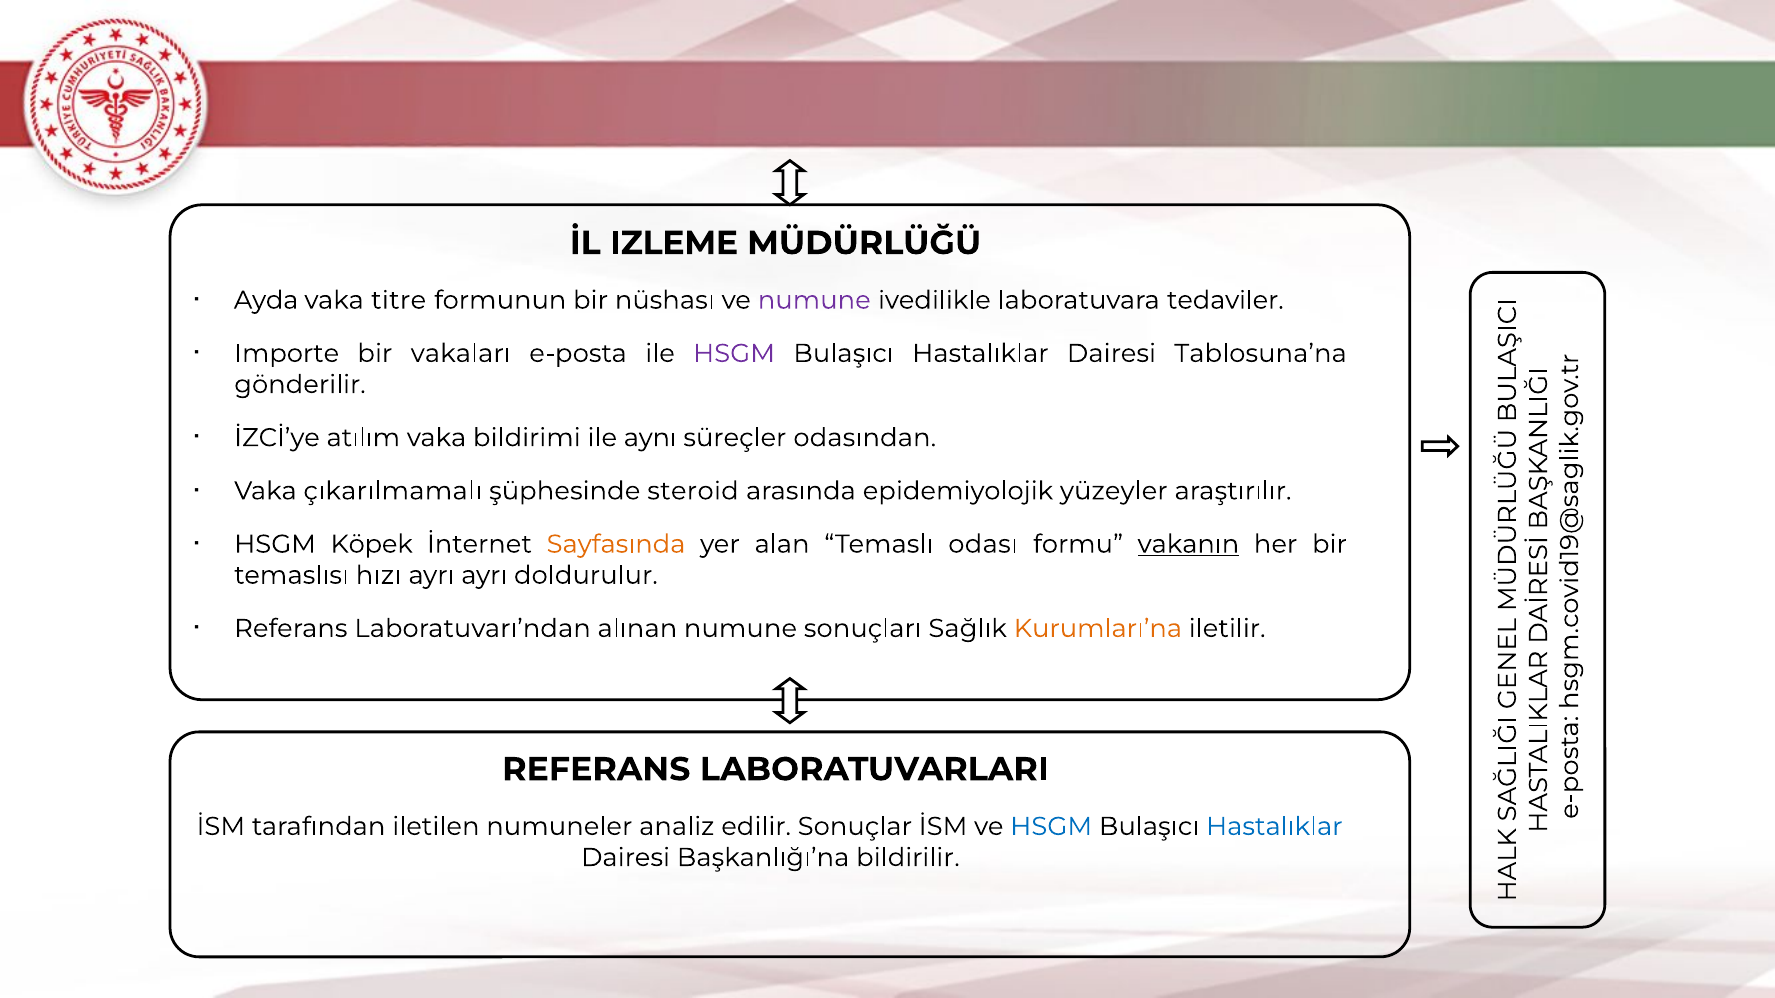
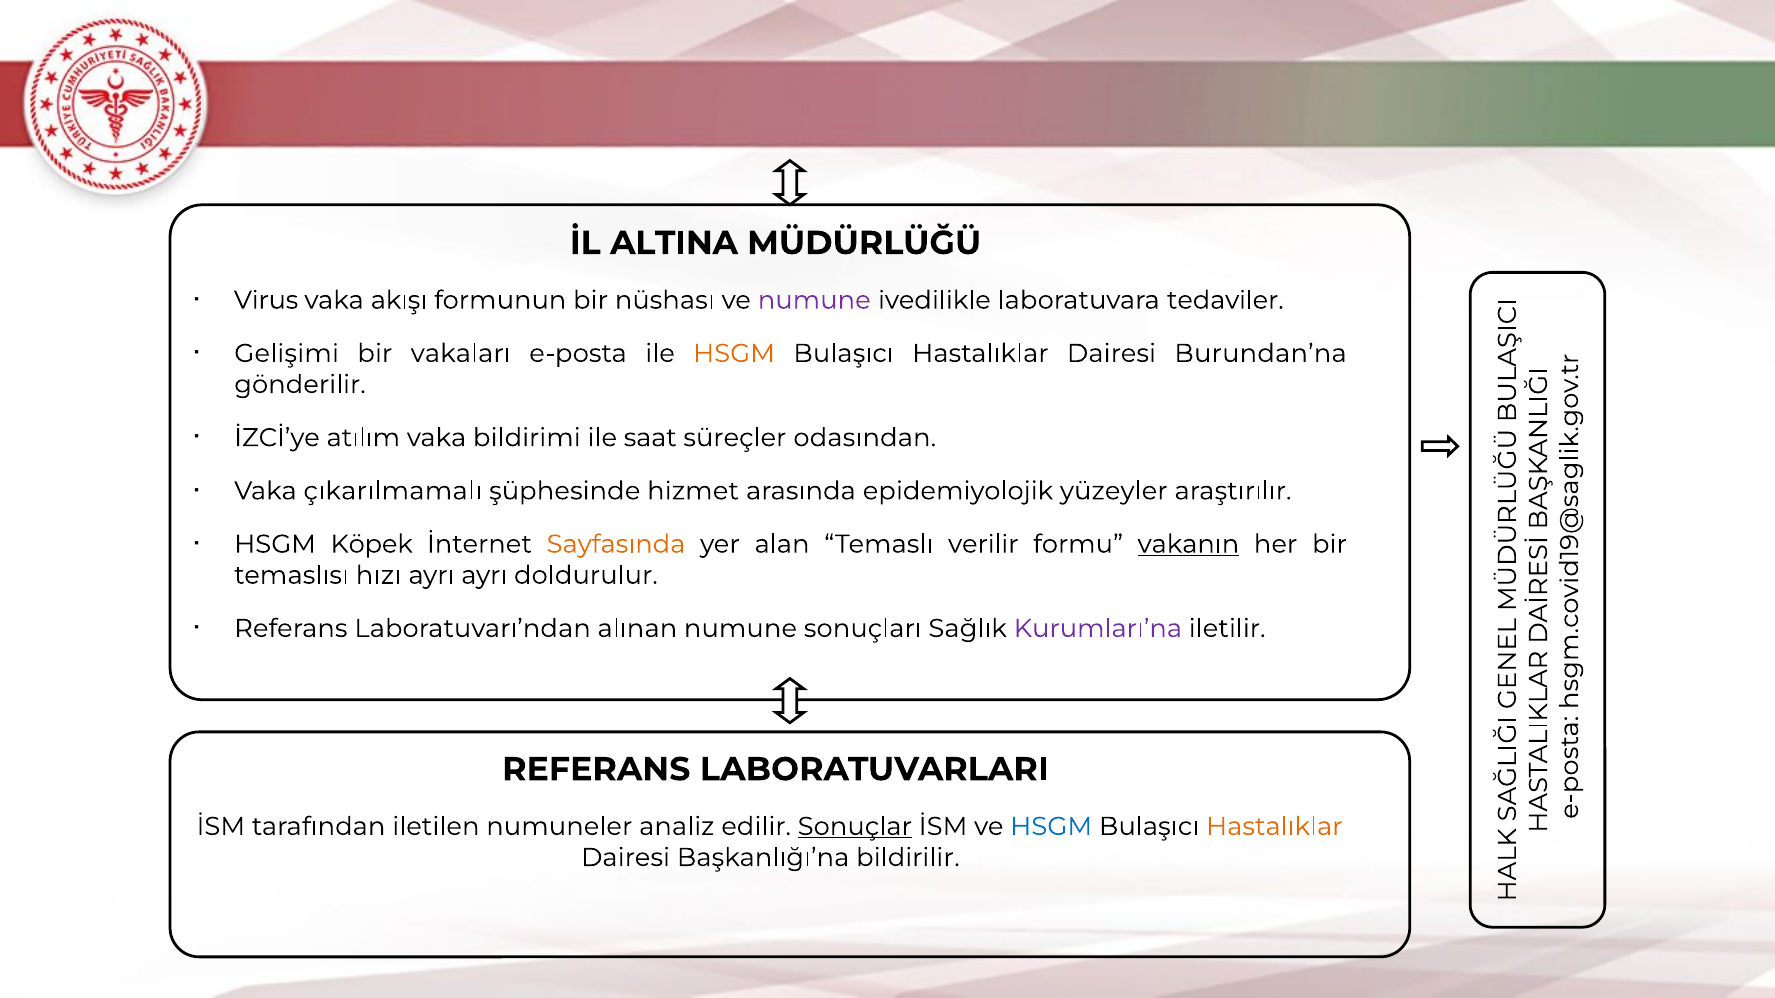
IZLEME: IZLEME -> ALTINA (674, 243)
Ayda: Ayda -> Virus (266, 300)
titre: titre -> akışı (399, 300)
Importe: Importe -> Gelişimi (287, 354)
HSGM colour: purple -> orange (734, 354)
Tablosuna’na: Tablosuna’na -> Burundan’na (1261, 354)
aynı: aynı -> saat (650, 438)
steroid: steroid -> hizmet (693, 491)
odası: odası -> verilir (983, 544)
Kurumları’na colour: orange -> purple (1098, 629)
Sonuçlar underline: none -> present (855, 827)
Hastalıklar colour: blue -> orange (1274, 827)
